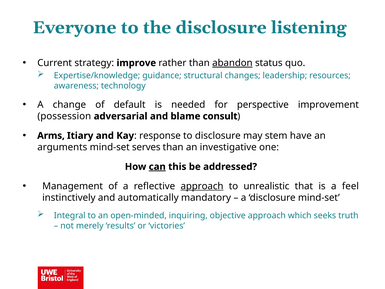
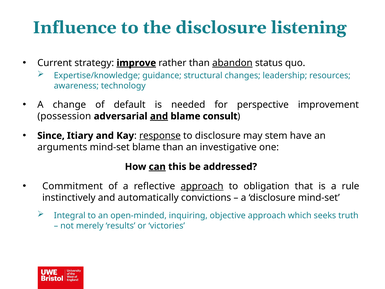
Everyone: Everyone -> Influence (75, 28)
improve underline: none -> present (136, 63)
and underline: none -> present (159, 116)
Arms: Arms -> Since (51, 136)
response underline: none -> present (160, 136)
mind-set serves: serves -> blame (146, 147)
Management: Management -> Commitment (73, 186)
unrealistic: unrealistic -> obligation (266, 186)
feel: feel -> rule (351, 186)
mandatory: mandatory -> convictions (206, 198)
